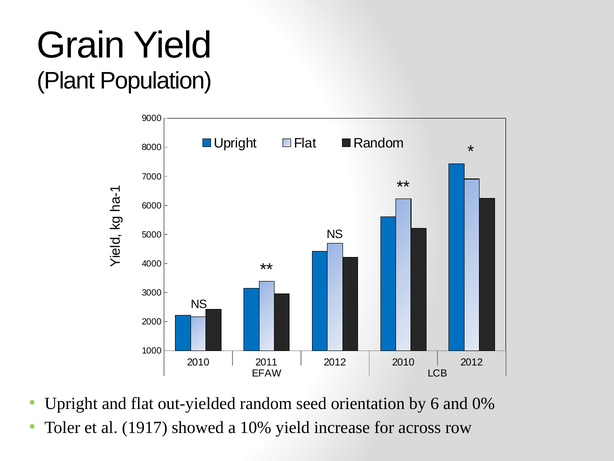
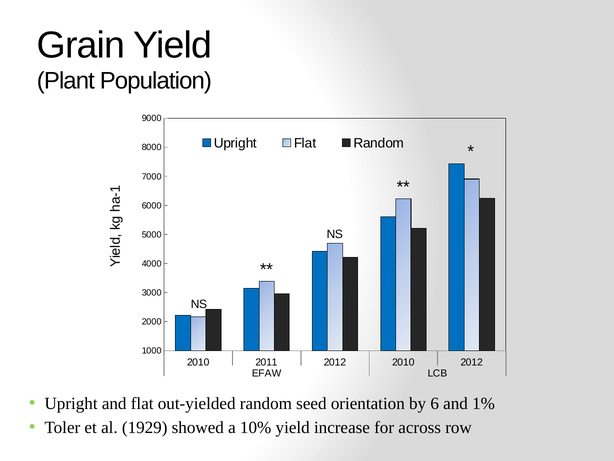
0%: 0% -> 1% (484, 403)
1917: 1917 -> 1929 (145, 427)
